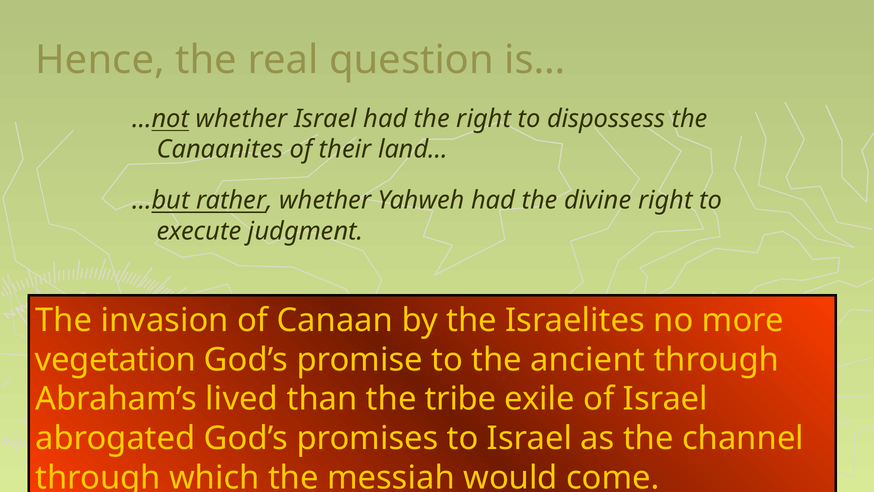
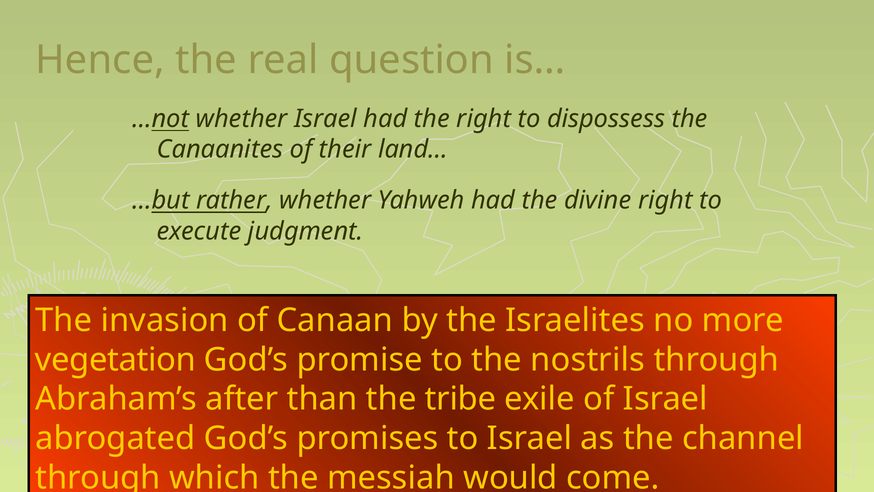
ancient: ancient -> nostrils (588, 359)
lived: lived -> after (242, 399)
